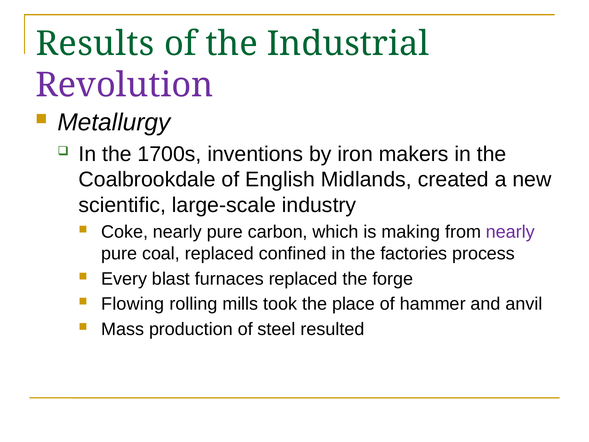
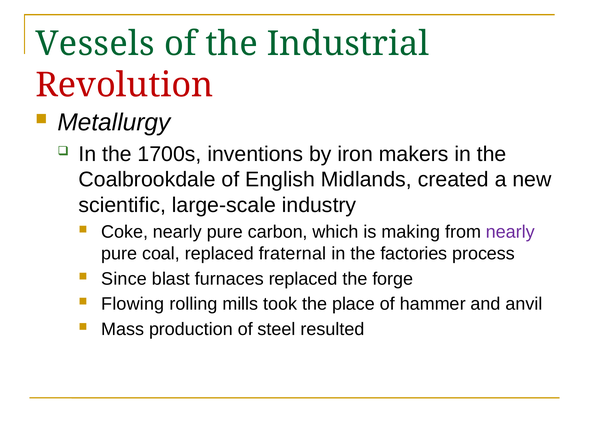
Results: Results -> Vessels (95, 44)
Revolution colour: purple -> red (124, 85)
confined: confined -> fraternal (293, 253)
Every: Every -> Since (124, 279)
